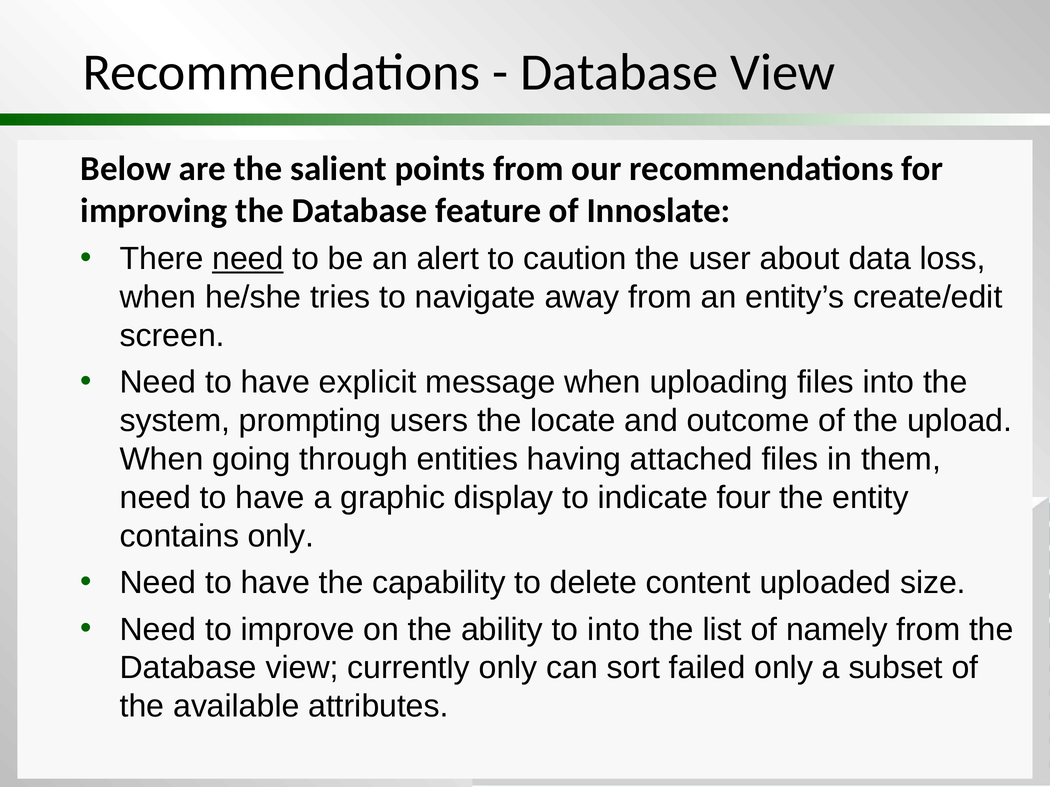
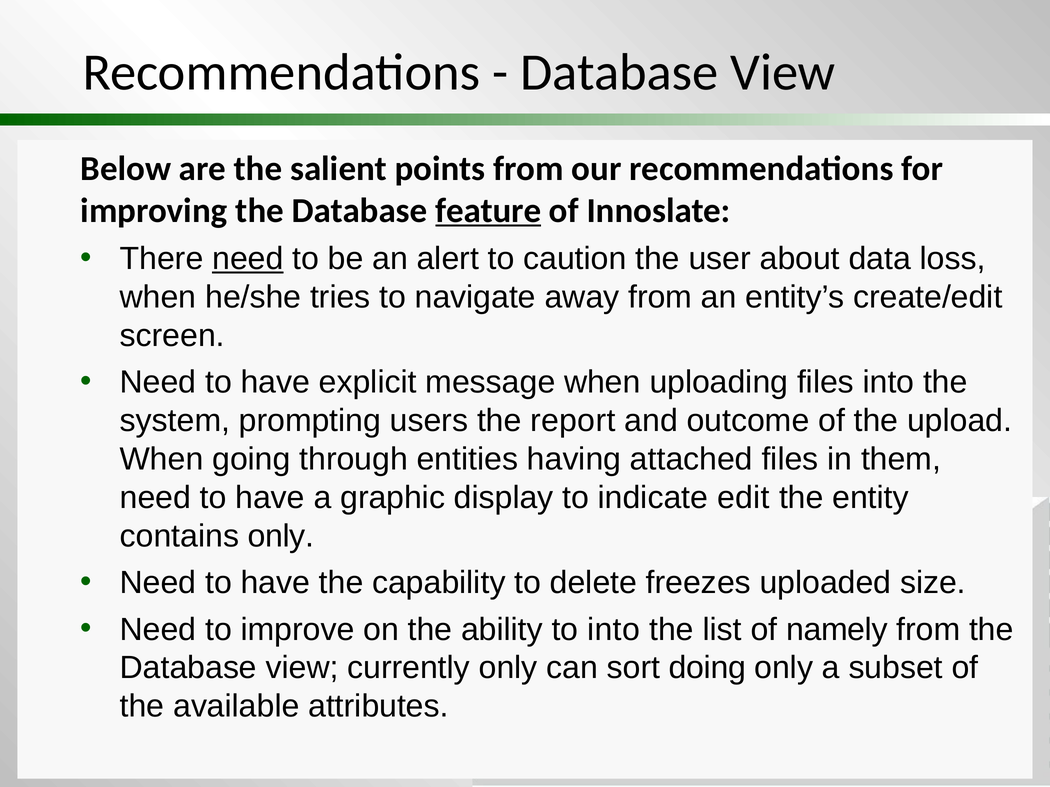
feature underline: none -> present (488, 211)
locate: locate -> report (573, 421)
four: four -> edit (743, 498)
content: content -> freezes (698, 583)
failed: failed -> doing (707, 668)
